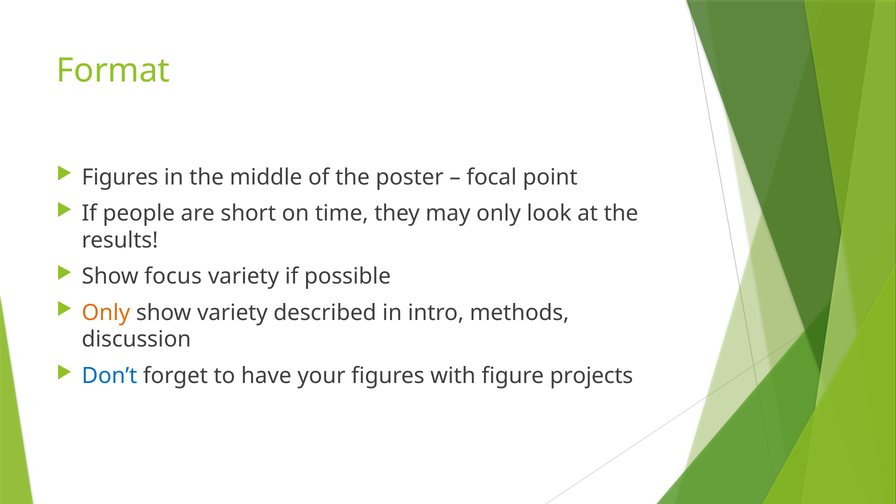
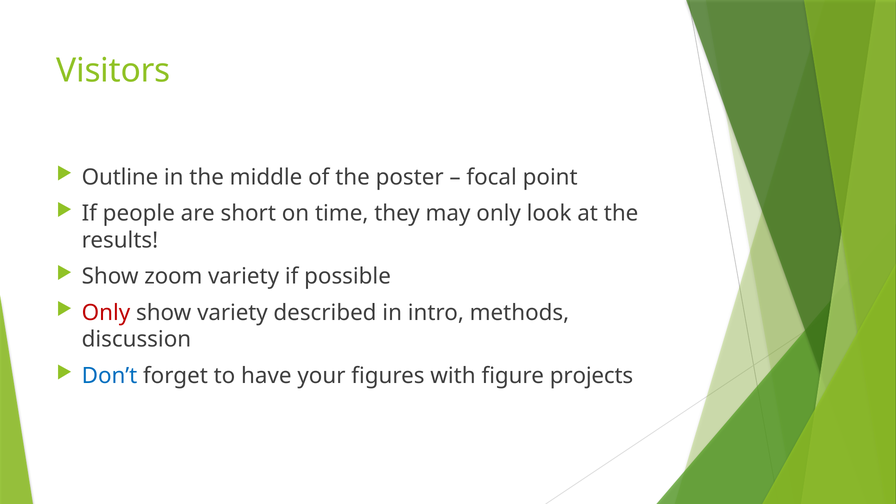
Format: Format -> Visitors (113, 71)
Figures: Figures -> Outline (120, 177)
focus: focus -> zoom (173, 276)
Only colour: orange -> red (106, 313)
